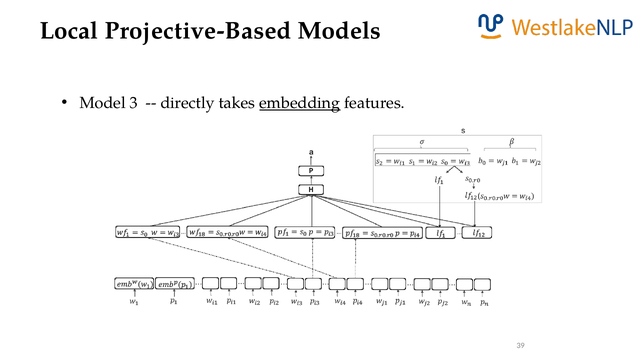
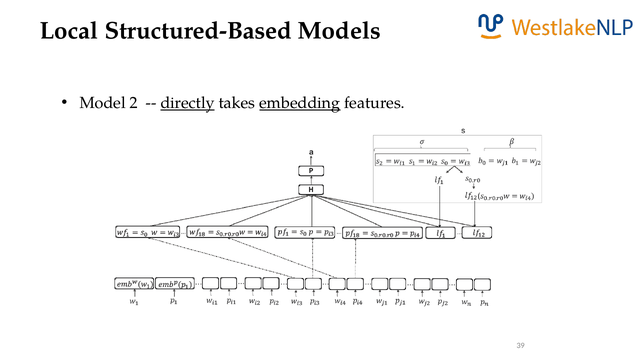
Projective-Based: Projective-Based -> Structured-Based (198, 31)
3: 3 -> 2 (134, 103)
directly underline: none -> present (188, 103)
